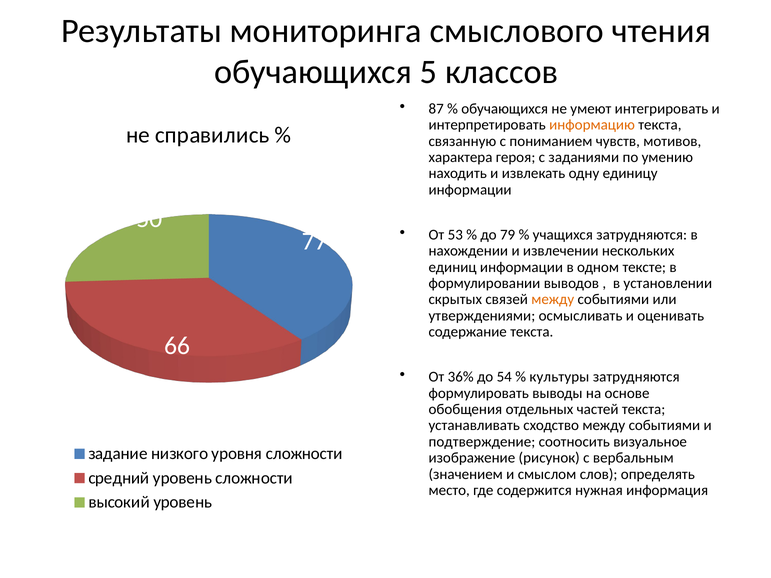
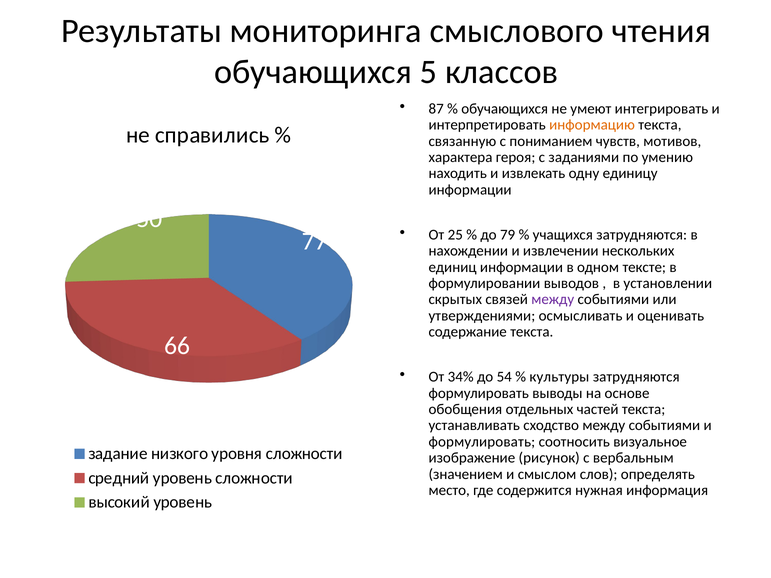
53: 53 -> 25 (455, 235)
между colour: orange -> purple (553, 300)
36%: 36% -> 34% (461, 377)
подтверждение: подтверждение -> формулировать (482, 442)
